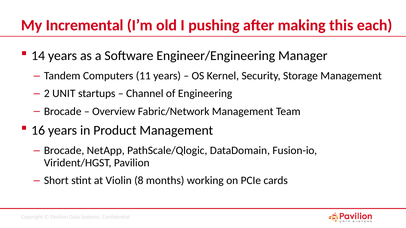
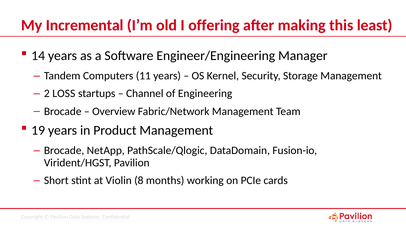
pushing: pushing -> offering (214, 25)
each: each -> least (375, 25)
UNIT: UNIT -> LOSS (64, 94)
16: 16 -> 19 (38, 131)
